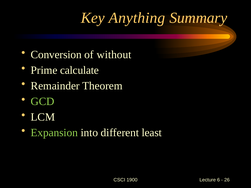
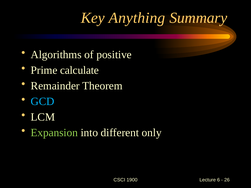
Conversion: Conversion -> Algorithms (56, 55)
without: without -> positive (114, 55)
GCD colour: light green -> light blue (43, 102)
least: least -> only (152, 133)
